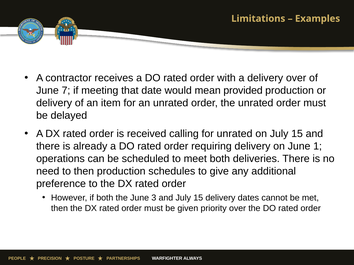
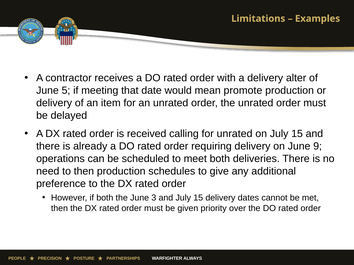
delivery over: over -> alter (296, 78)
7: 7 -> 5 (66, 91)
provided: provided -> promote (243, 91)
1: 1 -> 9 (318, 146)
